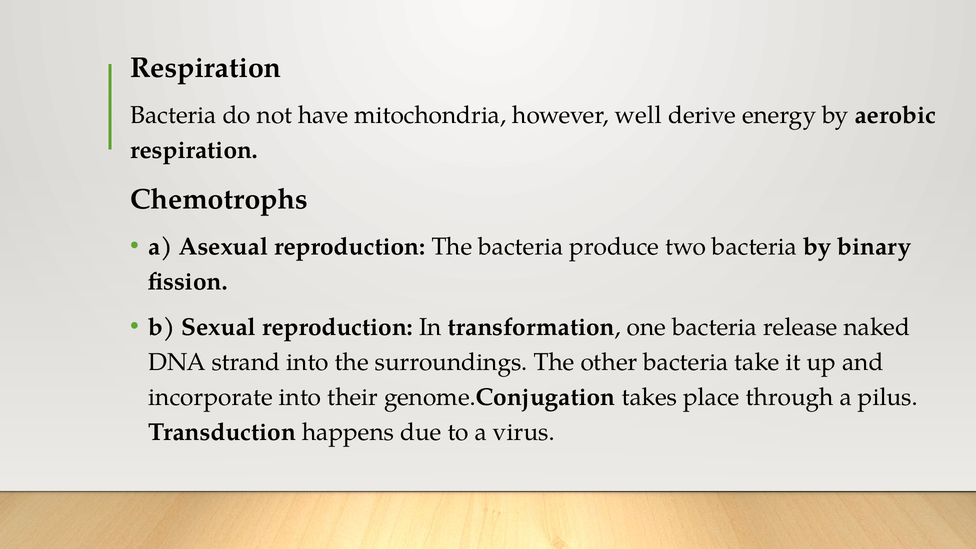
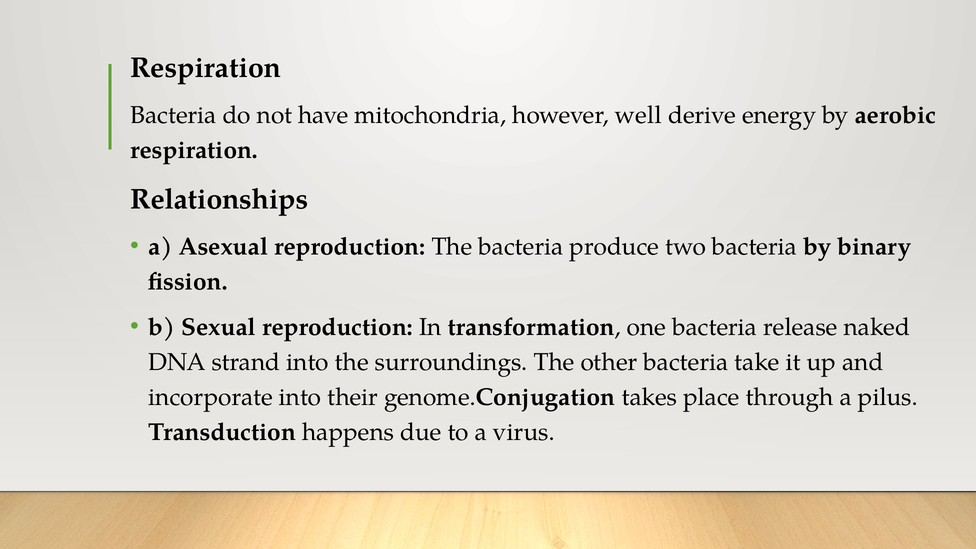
Chemotrophs: Chemotrophs -> Relationships (219, 199)
